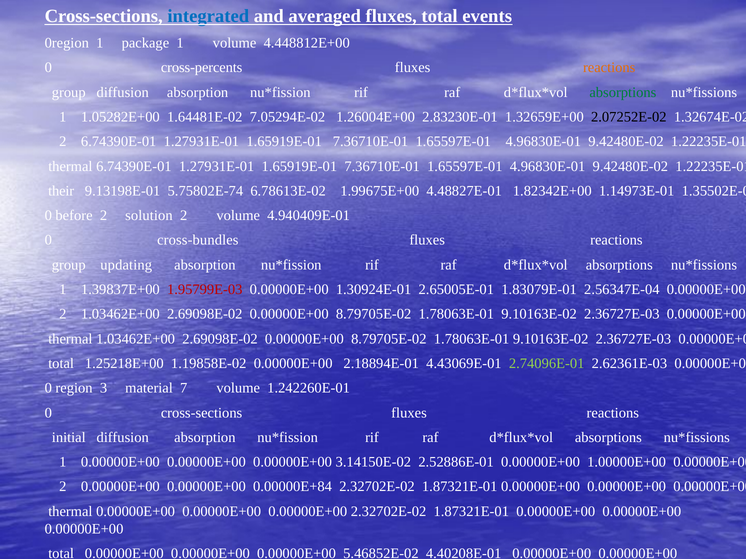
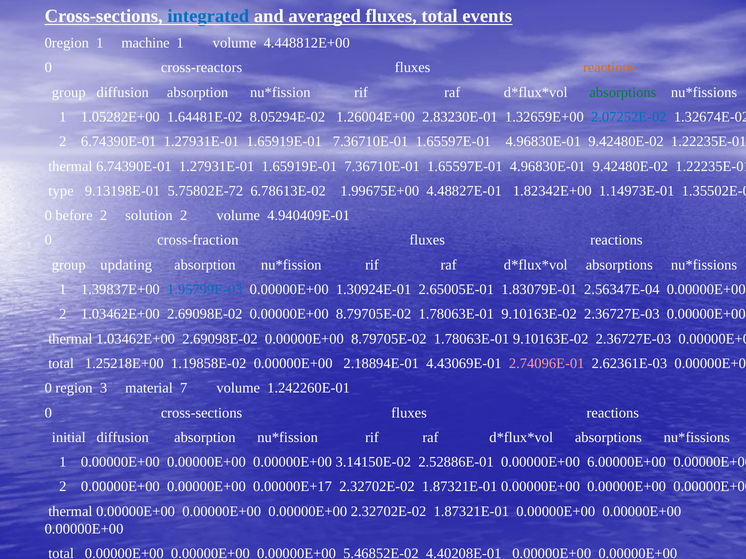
package: package -> machine (145, 43)
cross-percents: cross-percents -> cross-reactors (202, 68)
7.05294E-02: 7.05294E-02 -> 8.05294E-02 (287, 117)
2.07252E-02 colour: black -> blue (629, 117)
their: their -> type (61, 191)
5.75802E-74: 5.75802E-74 -> 5.75802E-72 (205, 191)
cross-bundles: cross-bundles -> cross-fraction (198, 240)
1.95799E-03 colour: red -> blue (205, 290)
2.74096E-01 colour: light green -> pink (547, 364)
1.00000E+00: 1.00000E+00 -> 6.00000E+00 (627, 462)
0.00000E+84: 0.00000E+84 -> 0.00000E+17 (293, 487)
